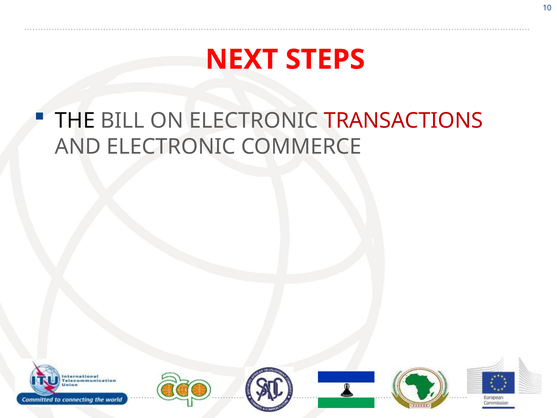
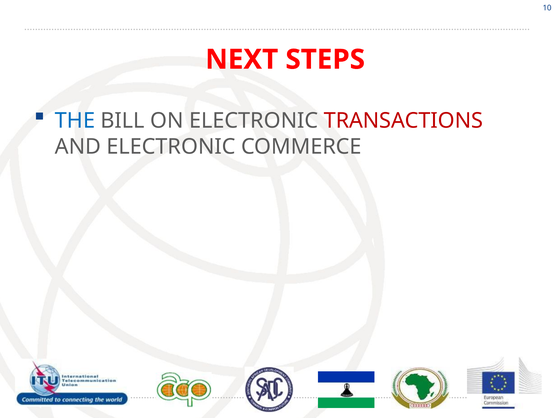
THE colour: black -> blue (75, 121)
